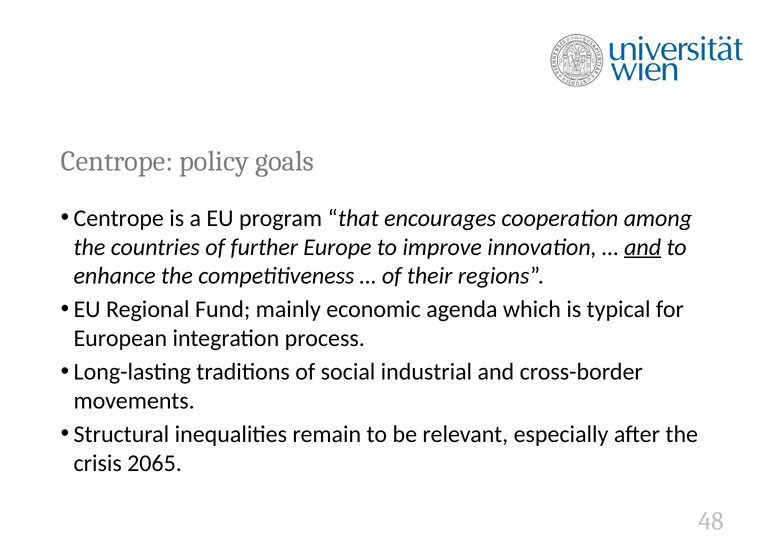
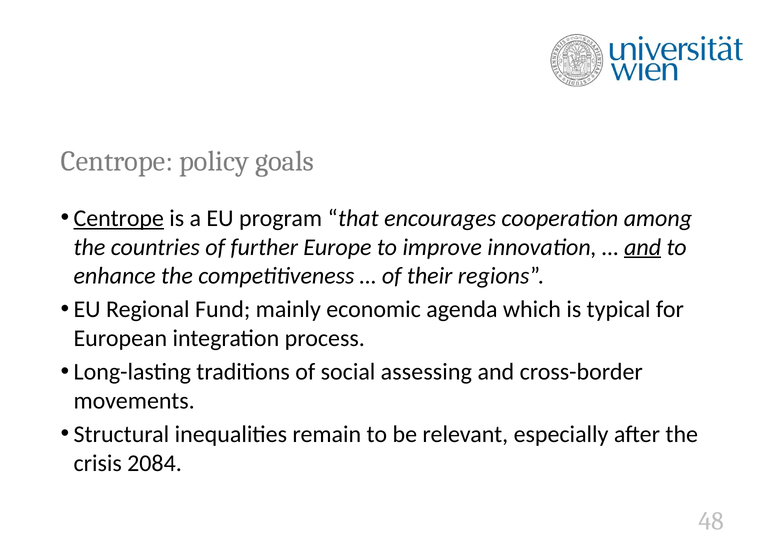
Centrope underline: none -> present (119, 218)
industrial: industrial -> assessing (426, 372)
2065: 2065 -> 2084 (155, 463)
